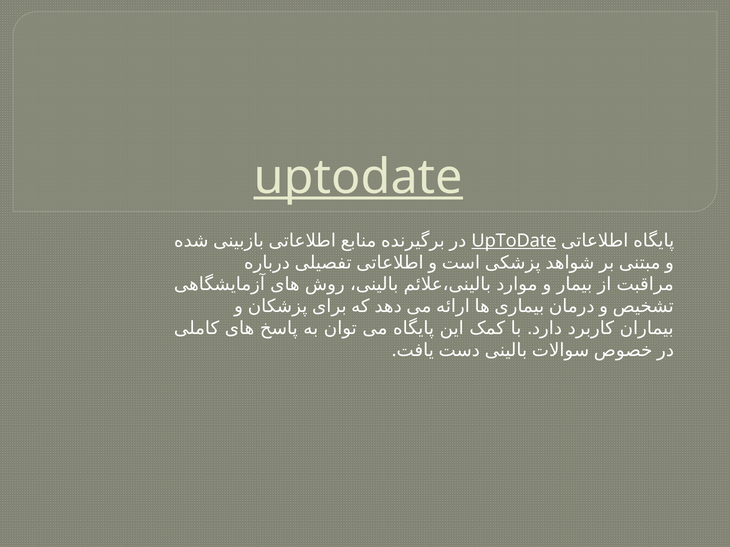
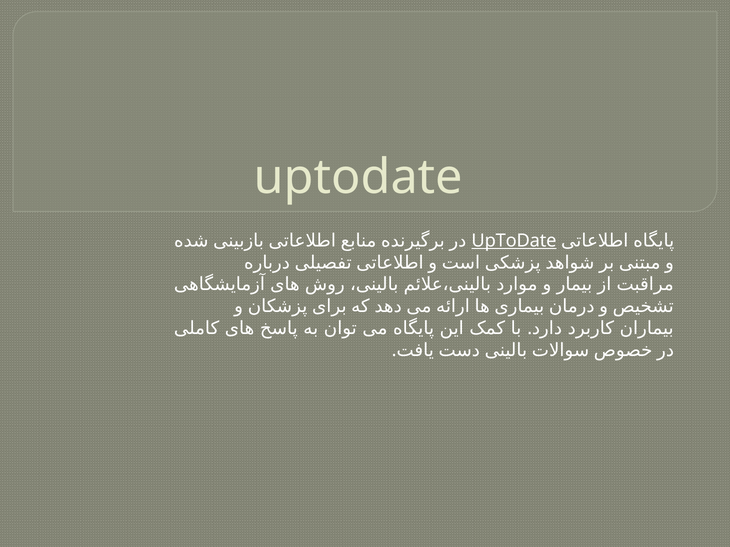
uptodate underline: present -> none (358, 177)
